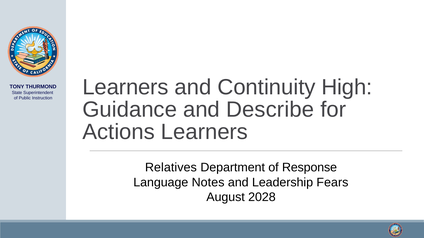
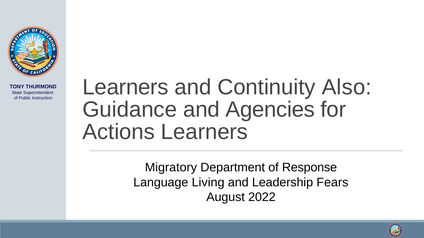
High: High -> Also (347, 87)
Describe: Describe -> Agencies (270, 110)
Relatives: Relatives -> Migratory (171, 168)
Notes: Notes -> Living (208, 183)
2028: 2028 -> 2022 (262, 198)
